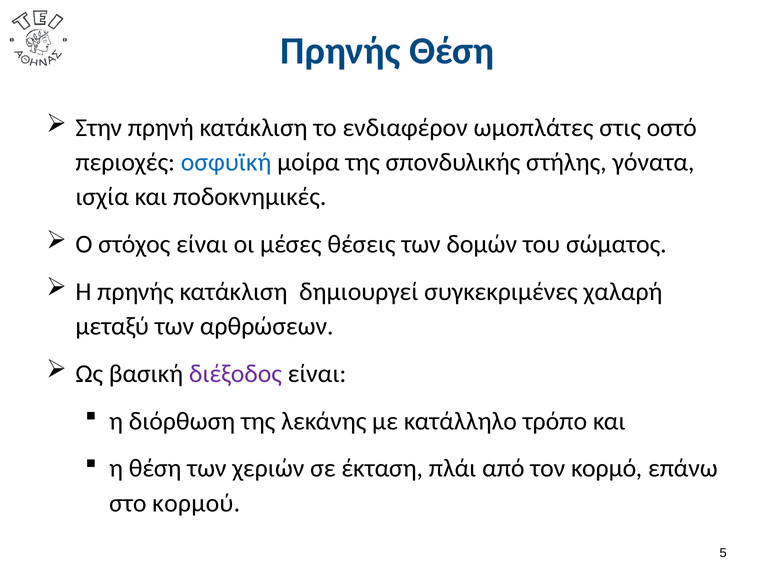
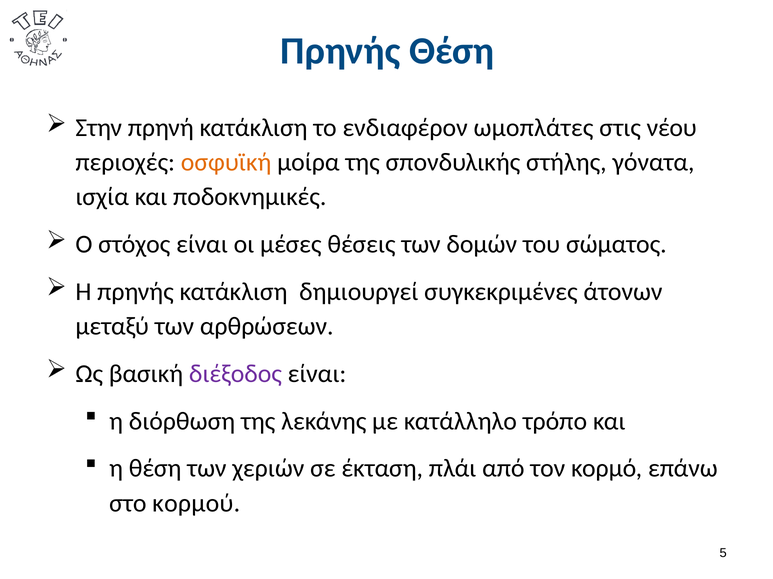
οστό: οστό -> νέου (672, 128)
οσφυϊκή colour: blue -> orange (226, 162)
χαλαρή: χαλαρή -> άτονων (623, 292)
